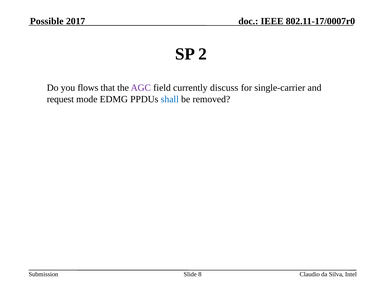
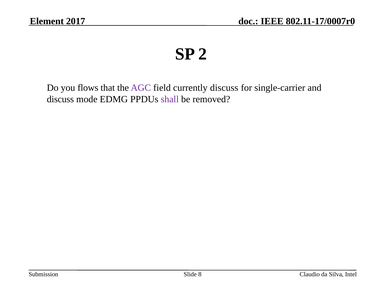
Possible: Possible -> Element (47, 21)
request: request -> discuss (60, 99)
shall colour: blue -> purple (170, 99)
